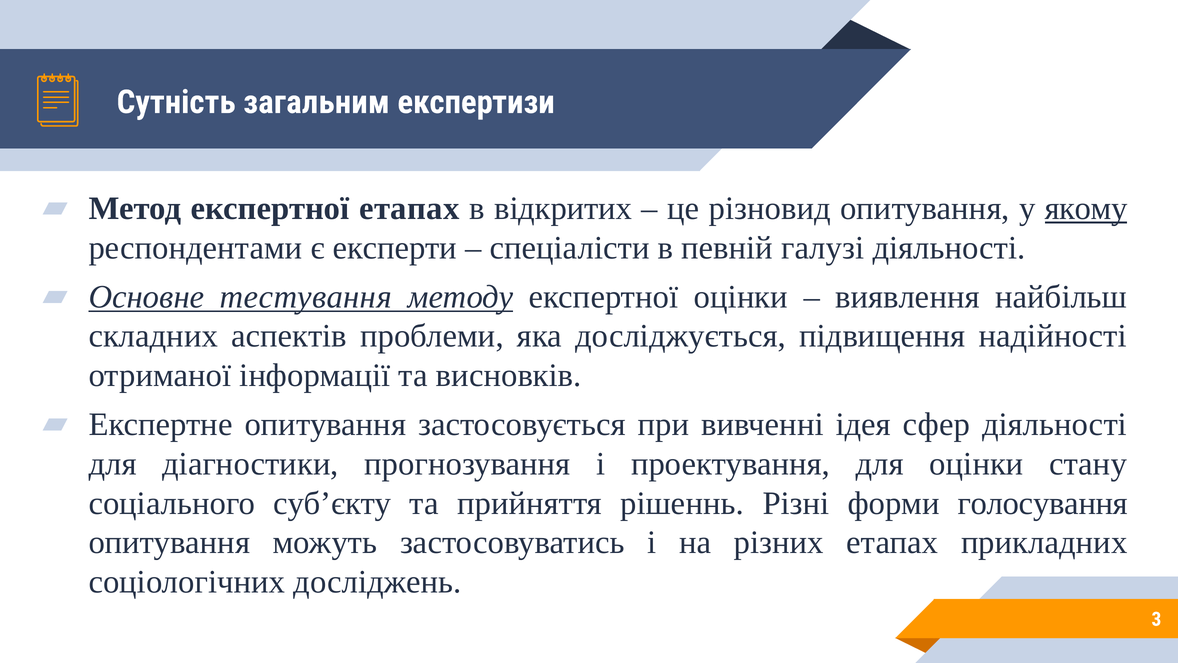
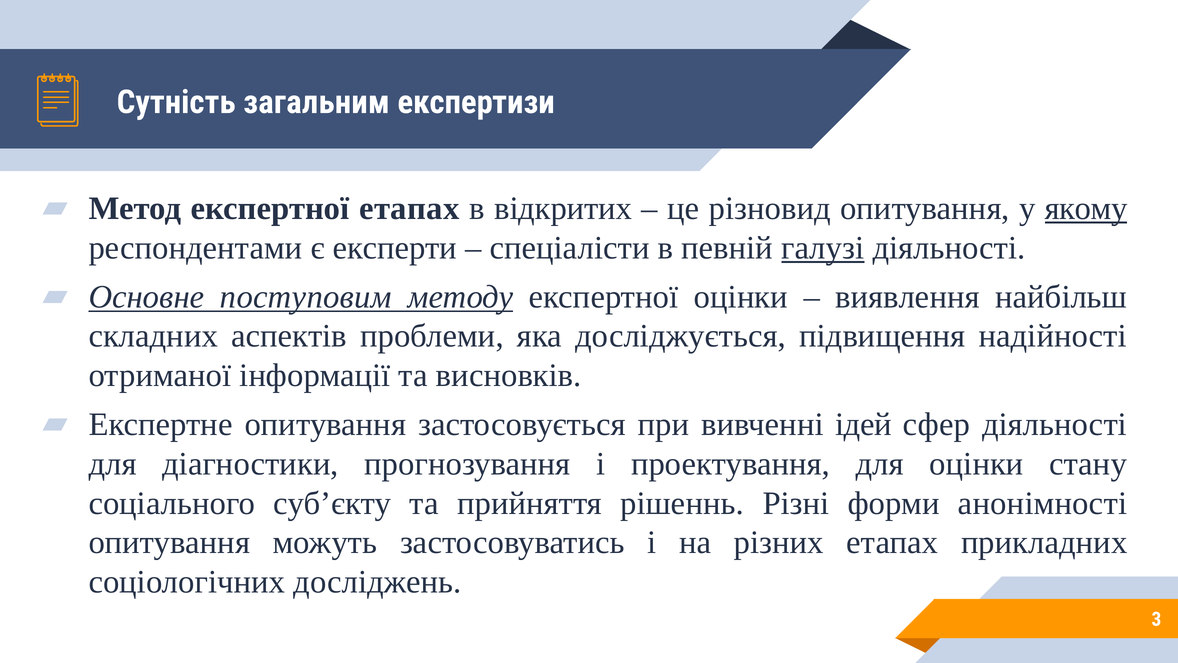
галузі underline: none -> present (823, 248)
тестування: тестування -> поступовим (306, 297)
ідея: ідея -> ідей (863, 424)
голосування: голосування -> анонімності (1043, 503)
